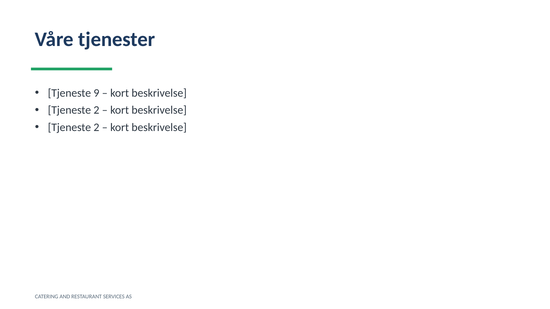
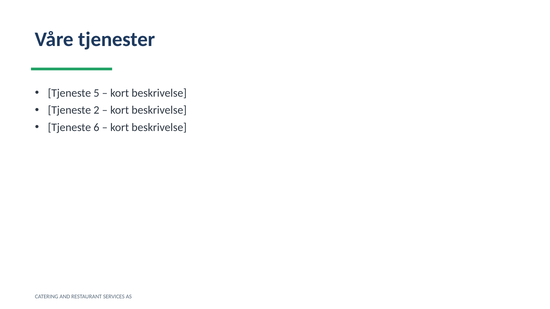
9: 9 -> 5 (96, 93)
2: 2 -> 6 (96, 128)
